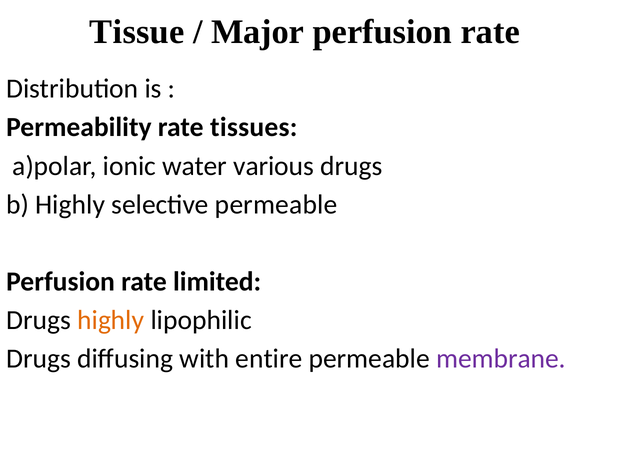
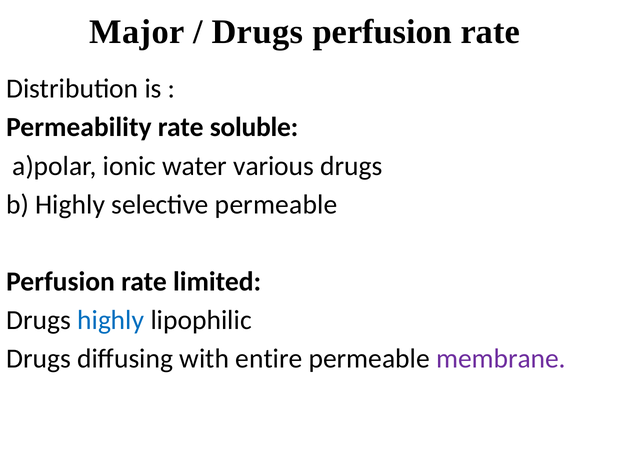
Tissue: Tissue -> Major (137, 32)
Major: Major -> Drugs (257, 32)
tissues: tissues -> soluble (254, 127)
highly colour: orange -> blue (111, 320)
